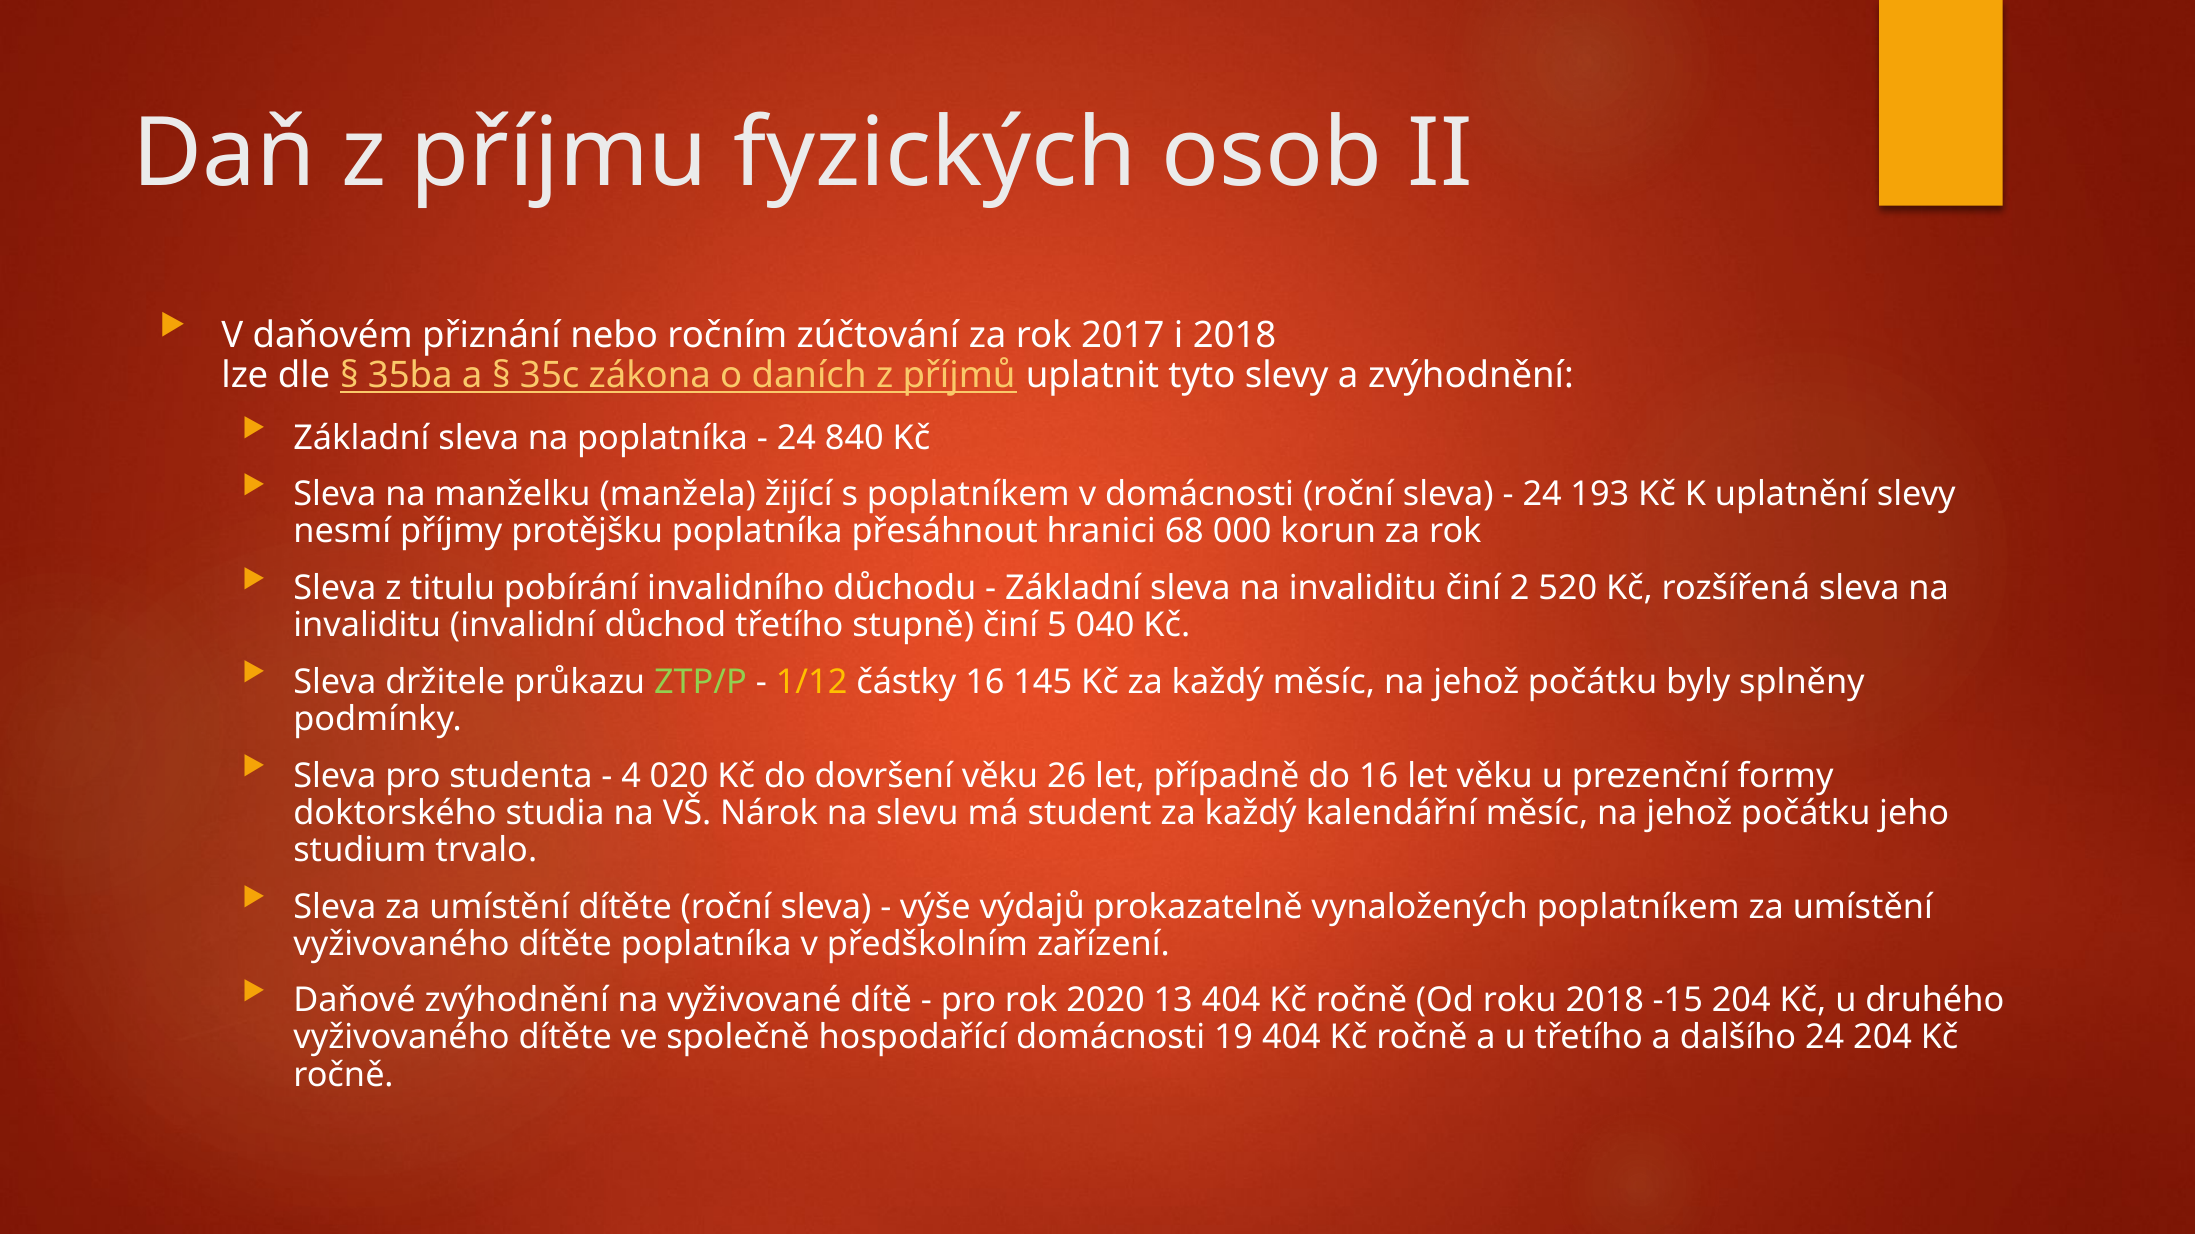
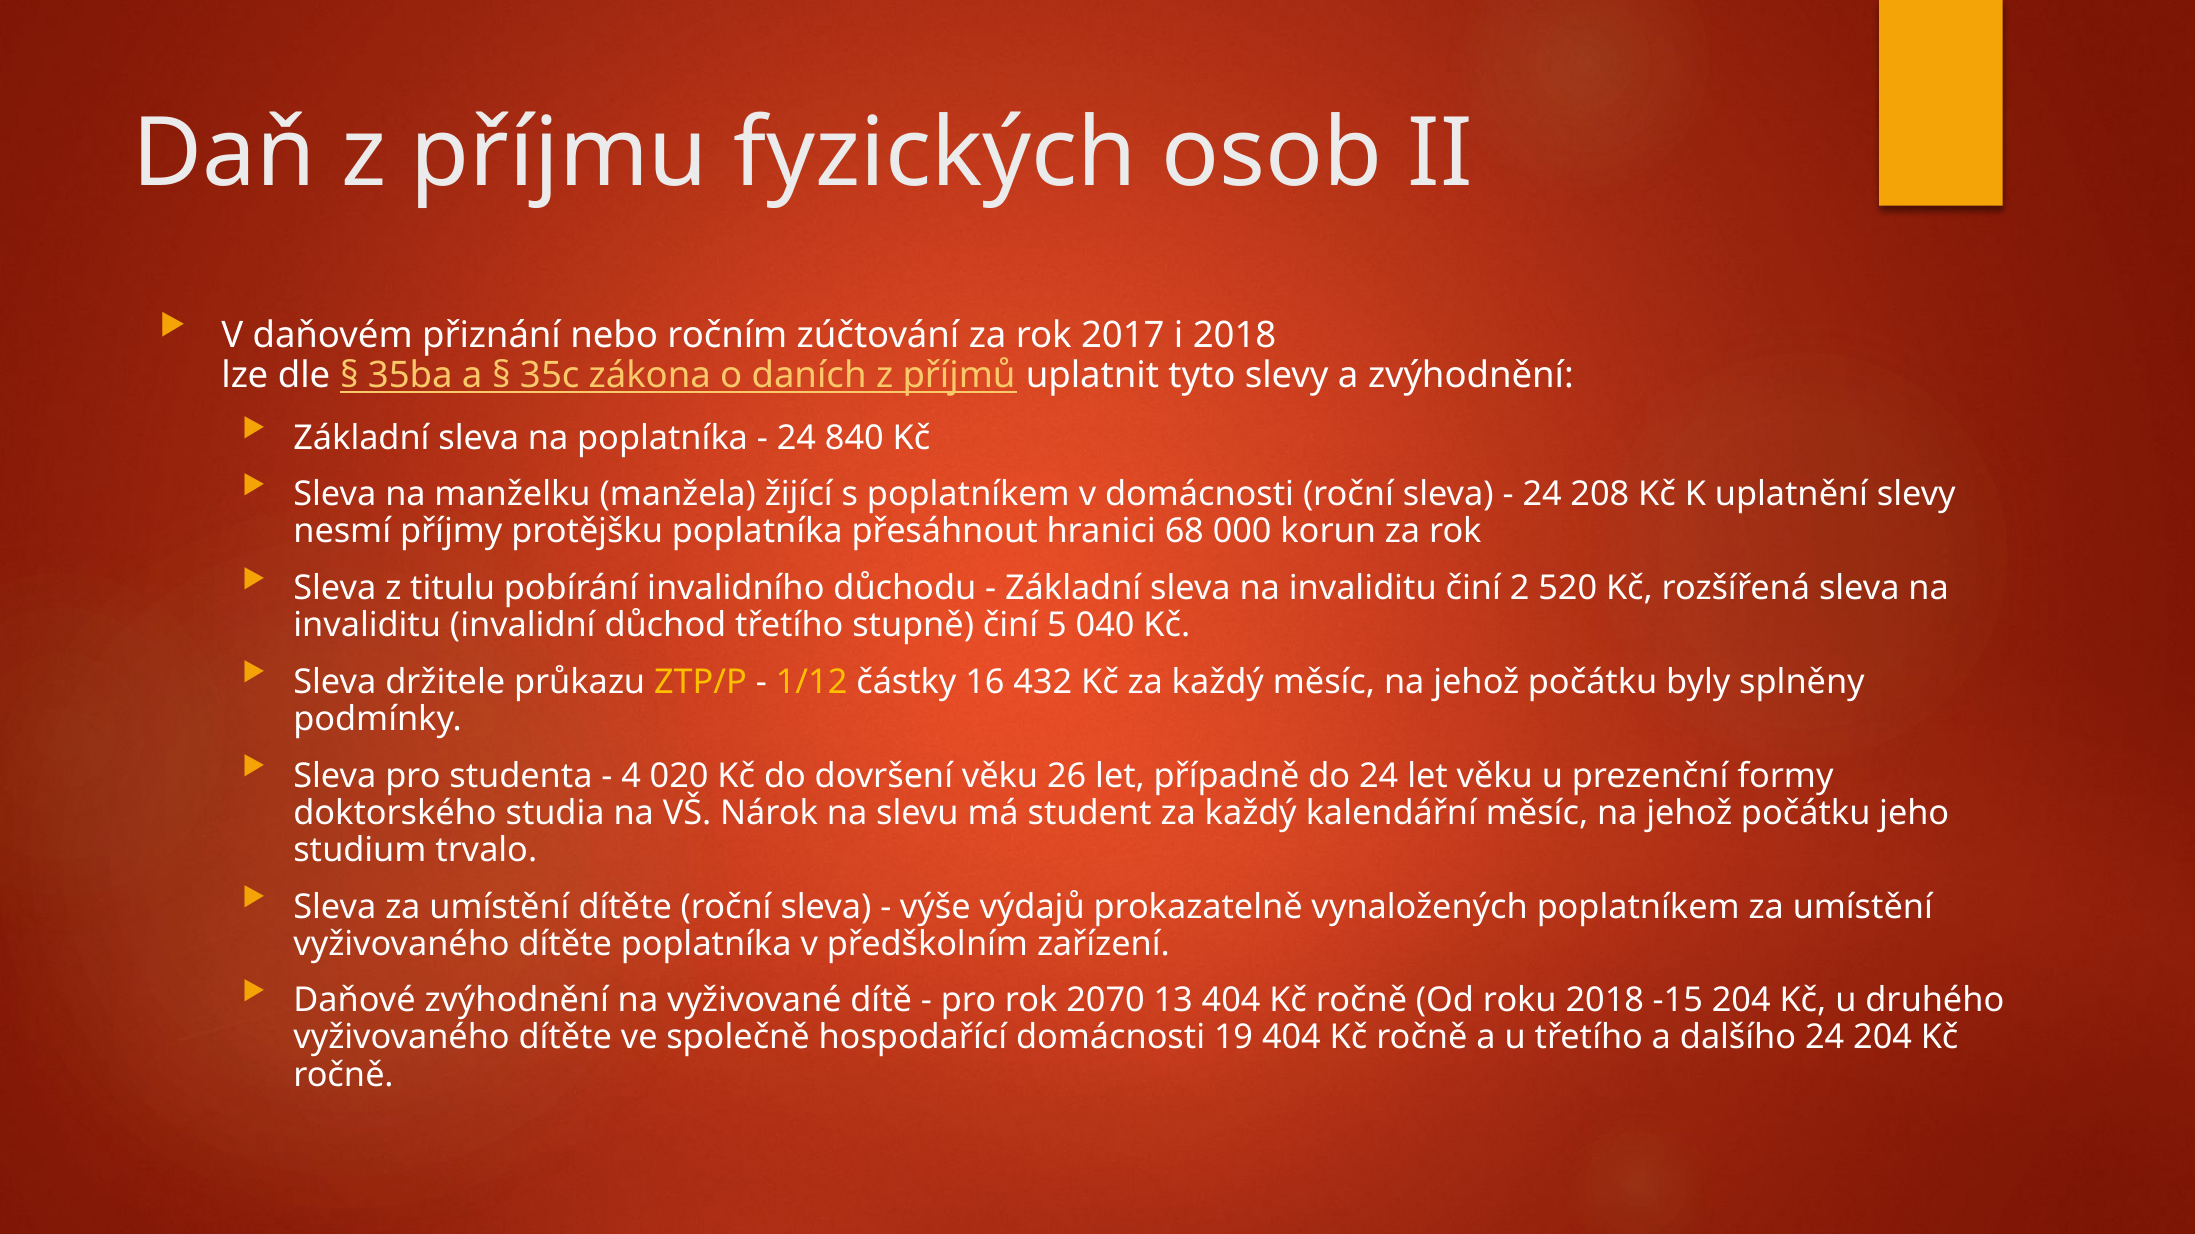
193: 193 -> 208 (1600, 495)
ZTP/P colour: light green -> yellow (700, 683)
145: 145 -> 432 (1043, 683)
do 16: 16 -> 24 (1379, 776)
2020: 2020 -> 2070 (1106, 1001)
